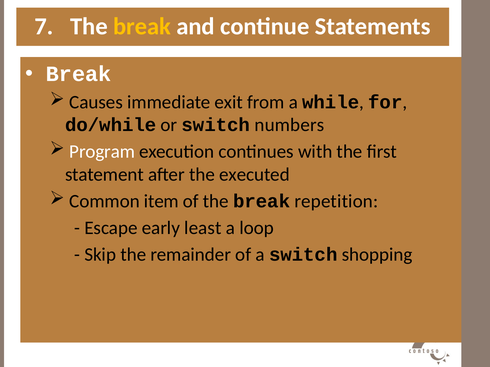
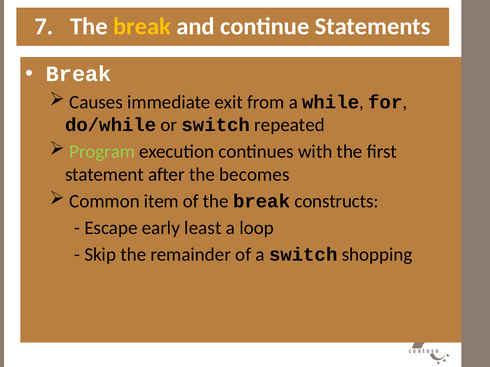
numbers: numbers -> repeated (290, 125)
Program colour: white -> light green (102, 152)
executed: executed -> becomes (254, 175)
repetition: repetition -> constructs (336, 201)
